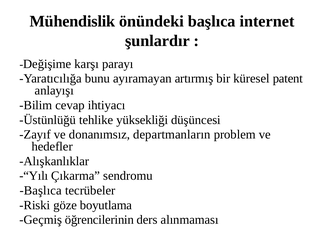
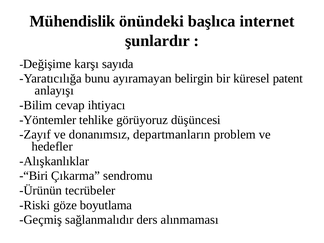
parayı: parayı -> sayıda (118, 64)
artırmış: artırmış -> belirgin (194, 78)
Üstünlüğü: Üstünlüğü -> Yöntemler (48, 120)
yüksekliği: yüksekliği -> görüyoruz (142, 120)
-“Yılı: -“Yılı -> -“Biri (34, 176)
Başlıca: Başlıca -> Ürünün (41, 190)
öğrencilerinin: öğrencilerinin -> sağlanmalıdır (99, 220)
